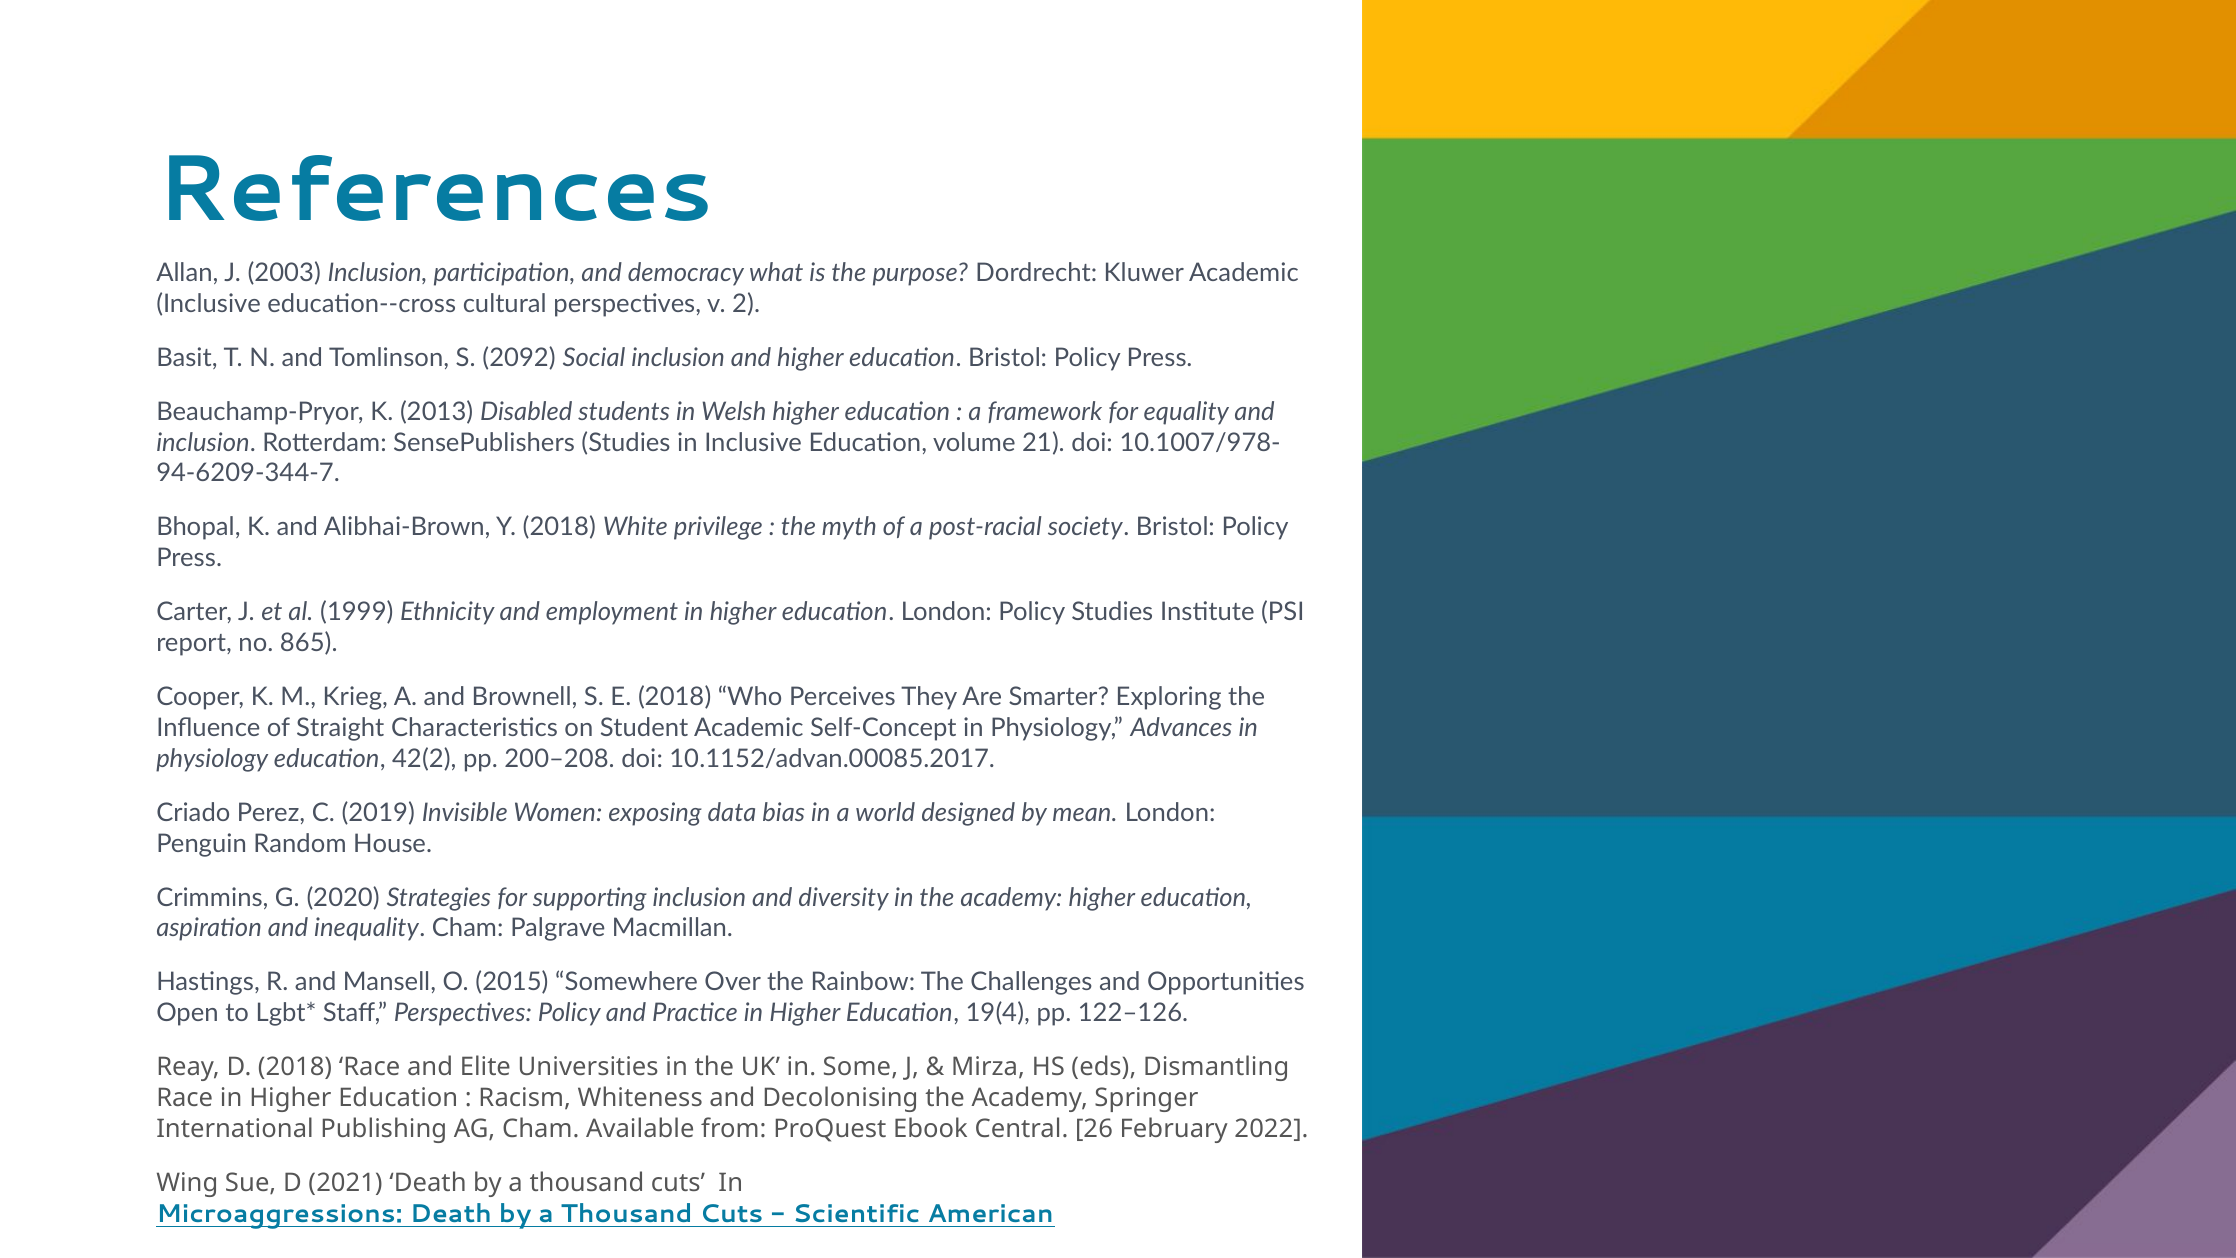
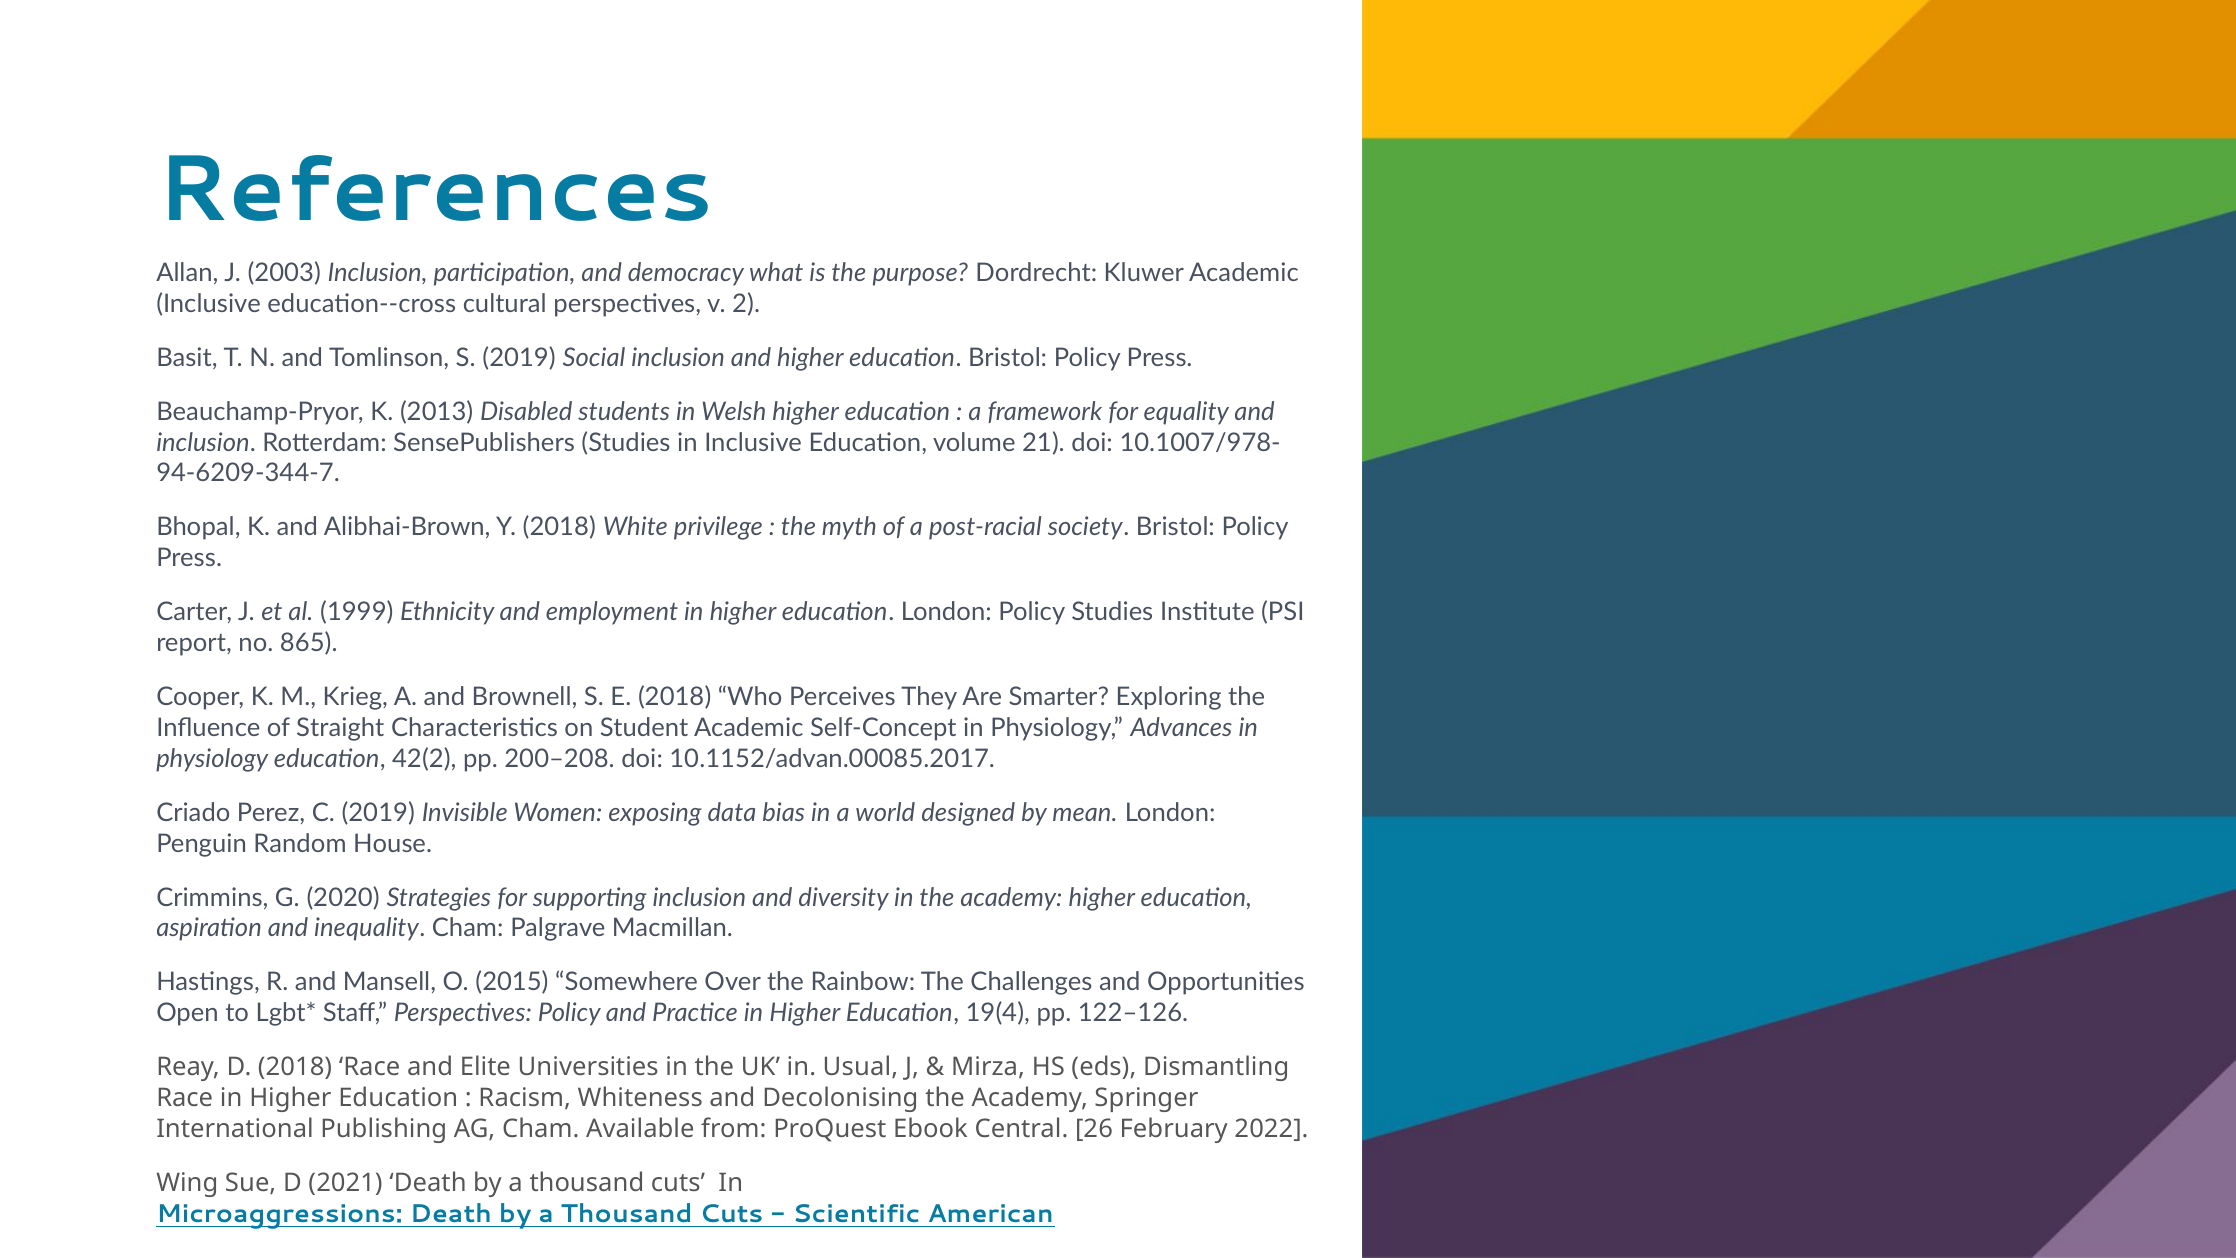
S 2092: 2092 -> 2019 (519, 358)
Some: Some -> Usual (860, 1067)
